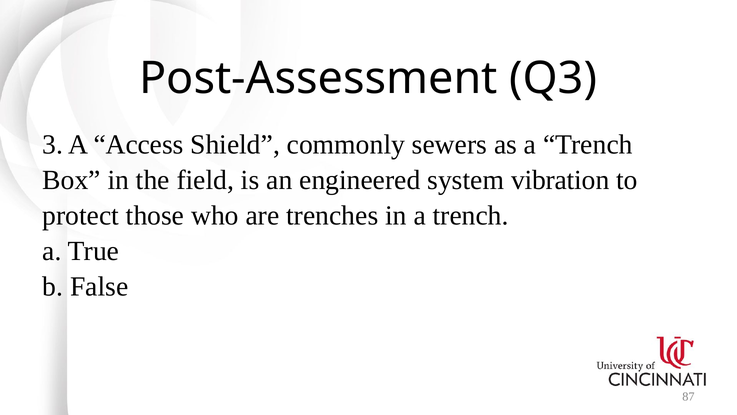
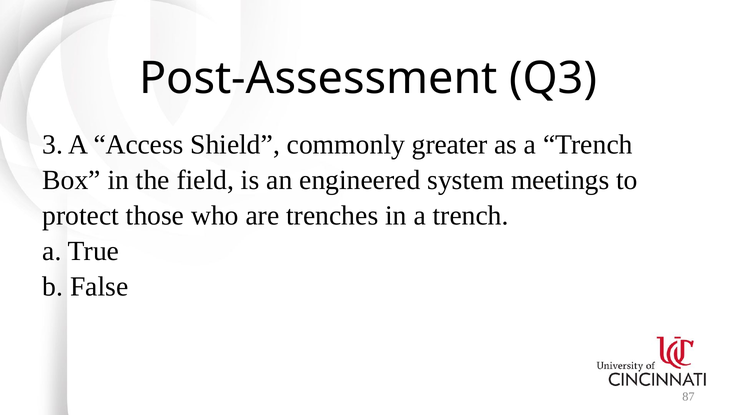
sewers: sewers -> greater (450, 144)
vibration: vibration -> meetings (560, 180)
